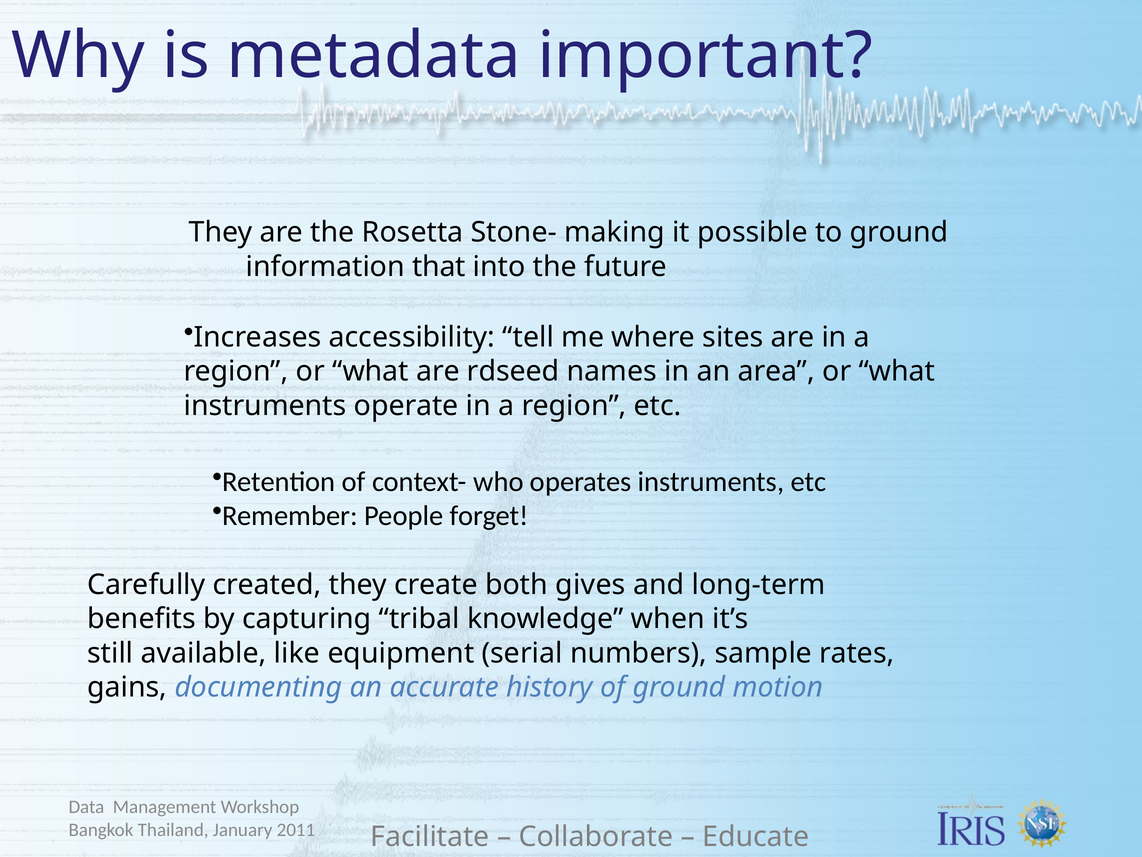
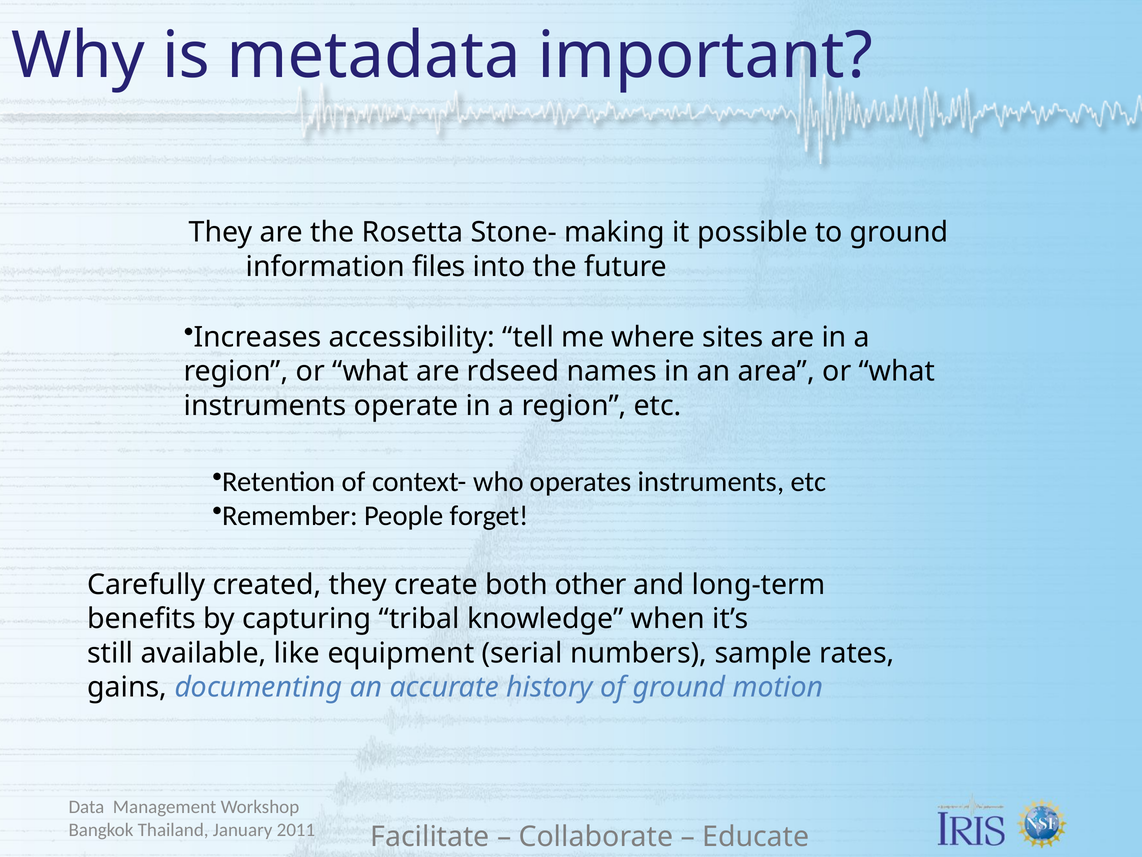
that: that -> files (439, 267)
gives: gives -> other (591, 584)
